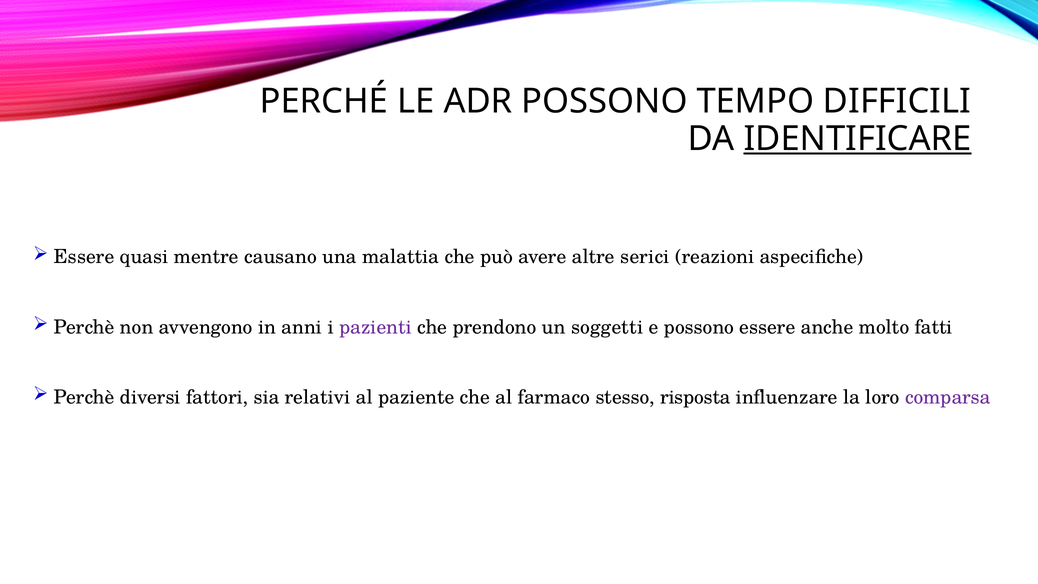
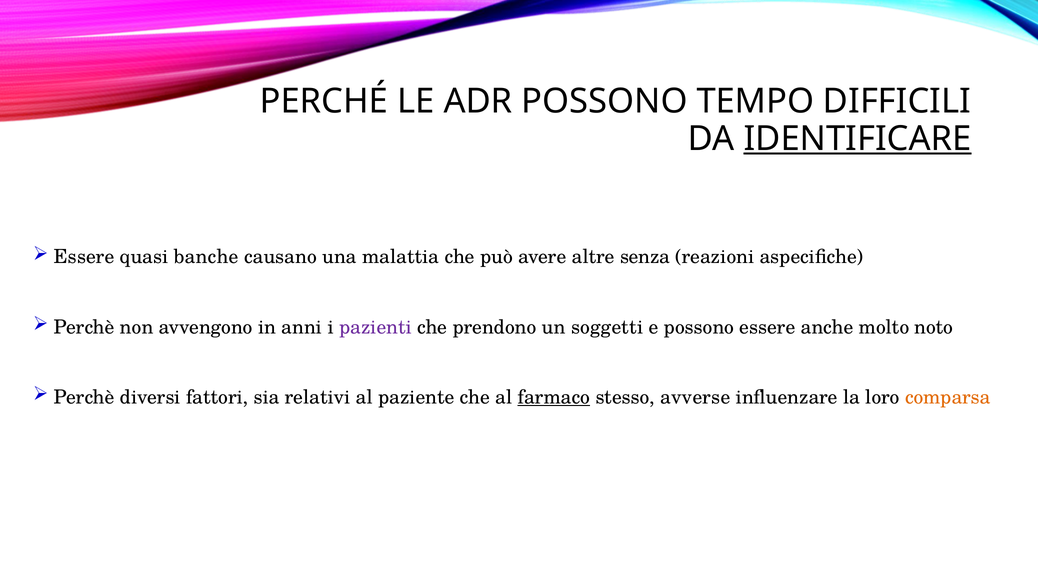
mentre: mentre -> banche (206, 257)
serici: serici -> senza (645, 257)
fatti: fatti -> noto (934, 327)
farmaco underline: none -> present (554, 397)
risposta: risposta -> avverse (695, 397)
comparsa colour: purple -> orange (948, 397)
